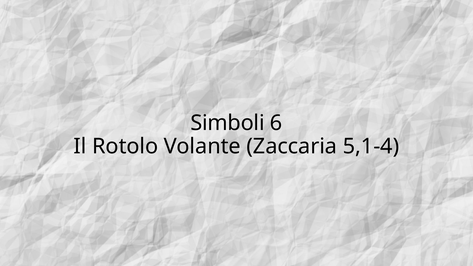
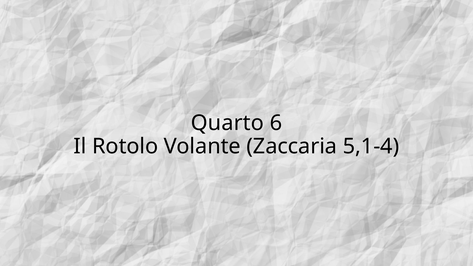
Simboli: Simboli -> Quarto (227, 123)
